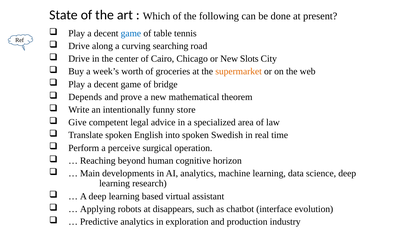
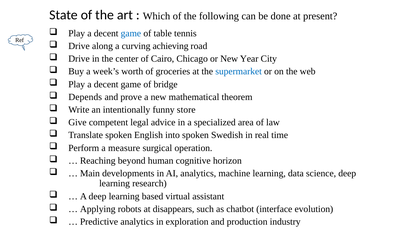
searching: searching -> achieving (171, 46)
Slots: Slots -> Year (249, 59)
supermarket colour: orange -> blue (239, 72)
perceive: perceive -> measure (124, 148)
